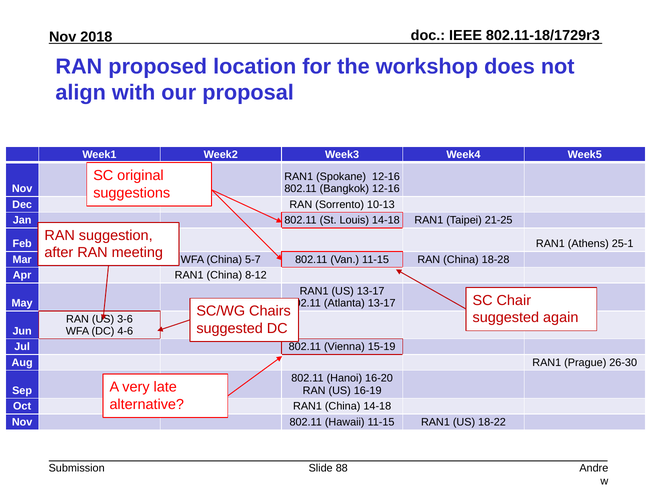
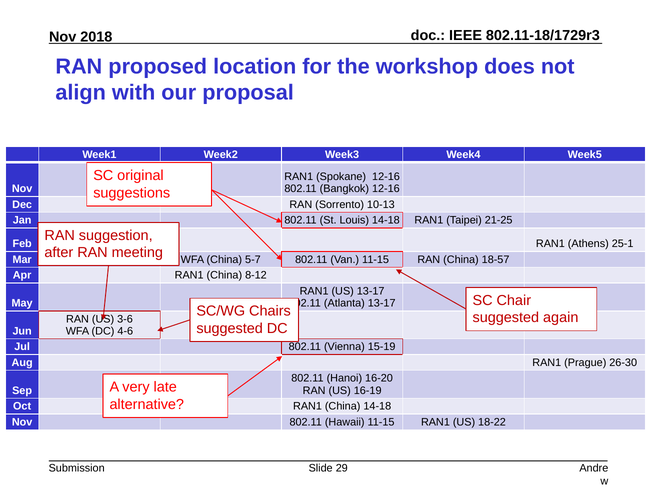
18-28: 18-28 -> 18-57 (496, 260)
88: 88 -> 29 (342, 468)
